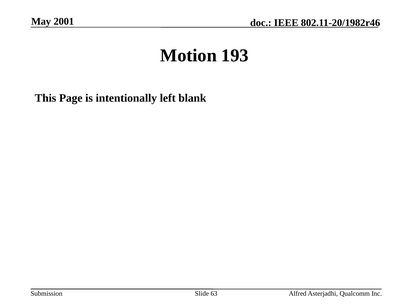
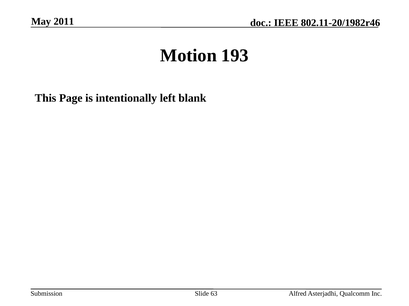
2001: 2001 -> 2011 (64, 22)
